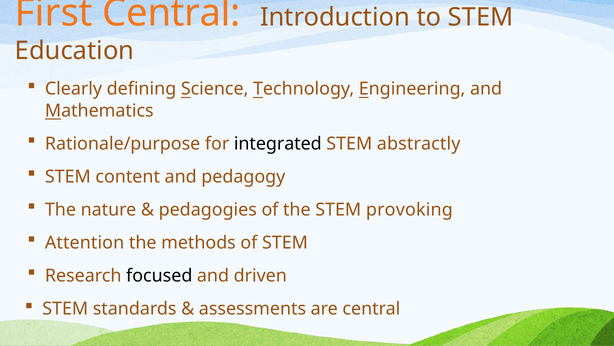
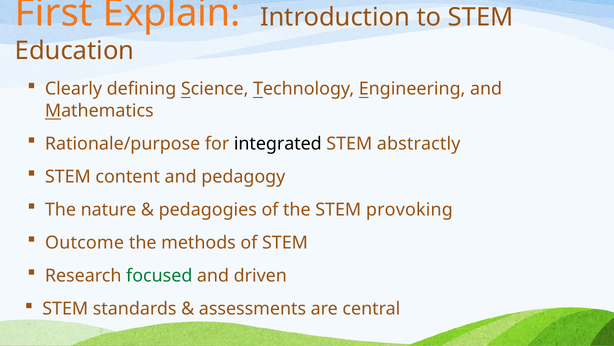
First Central: Central -> Explain (172, 13)
Attention: Attention -> Outcome (85, 242)
focused colour: black -> green (159, 275)
